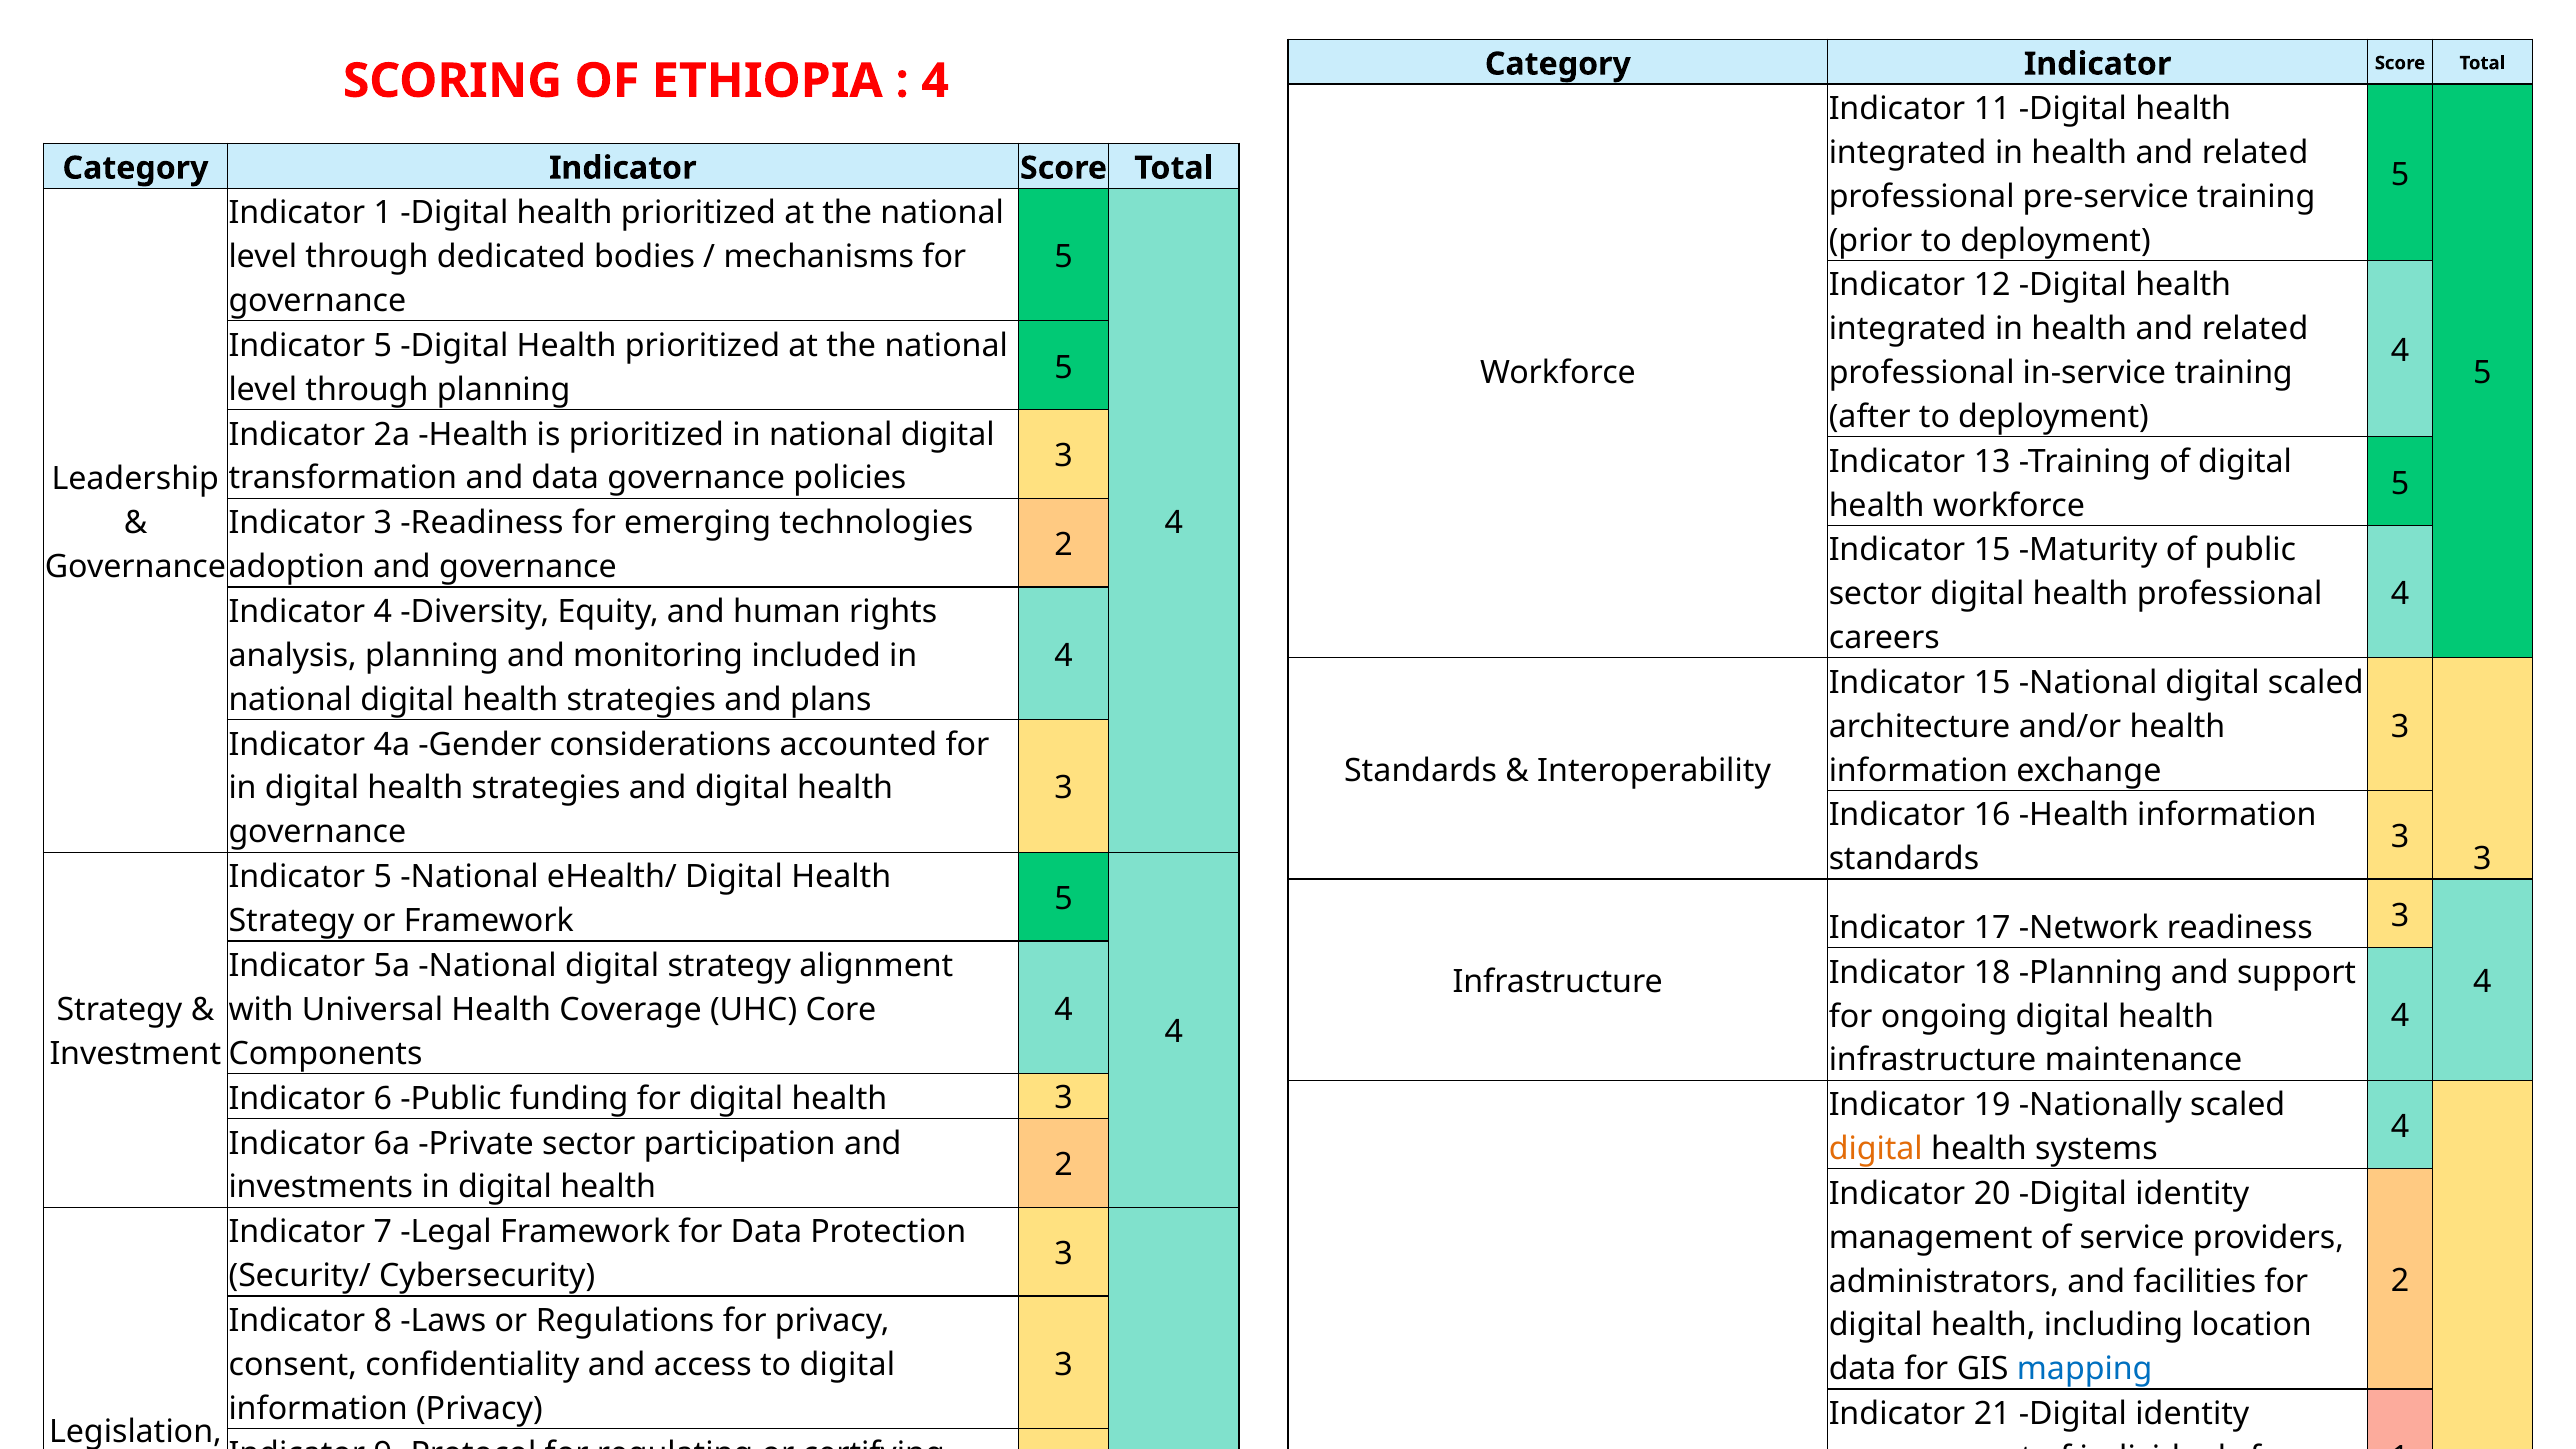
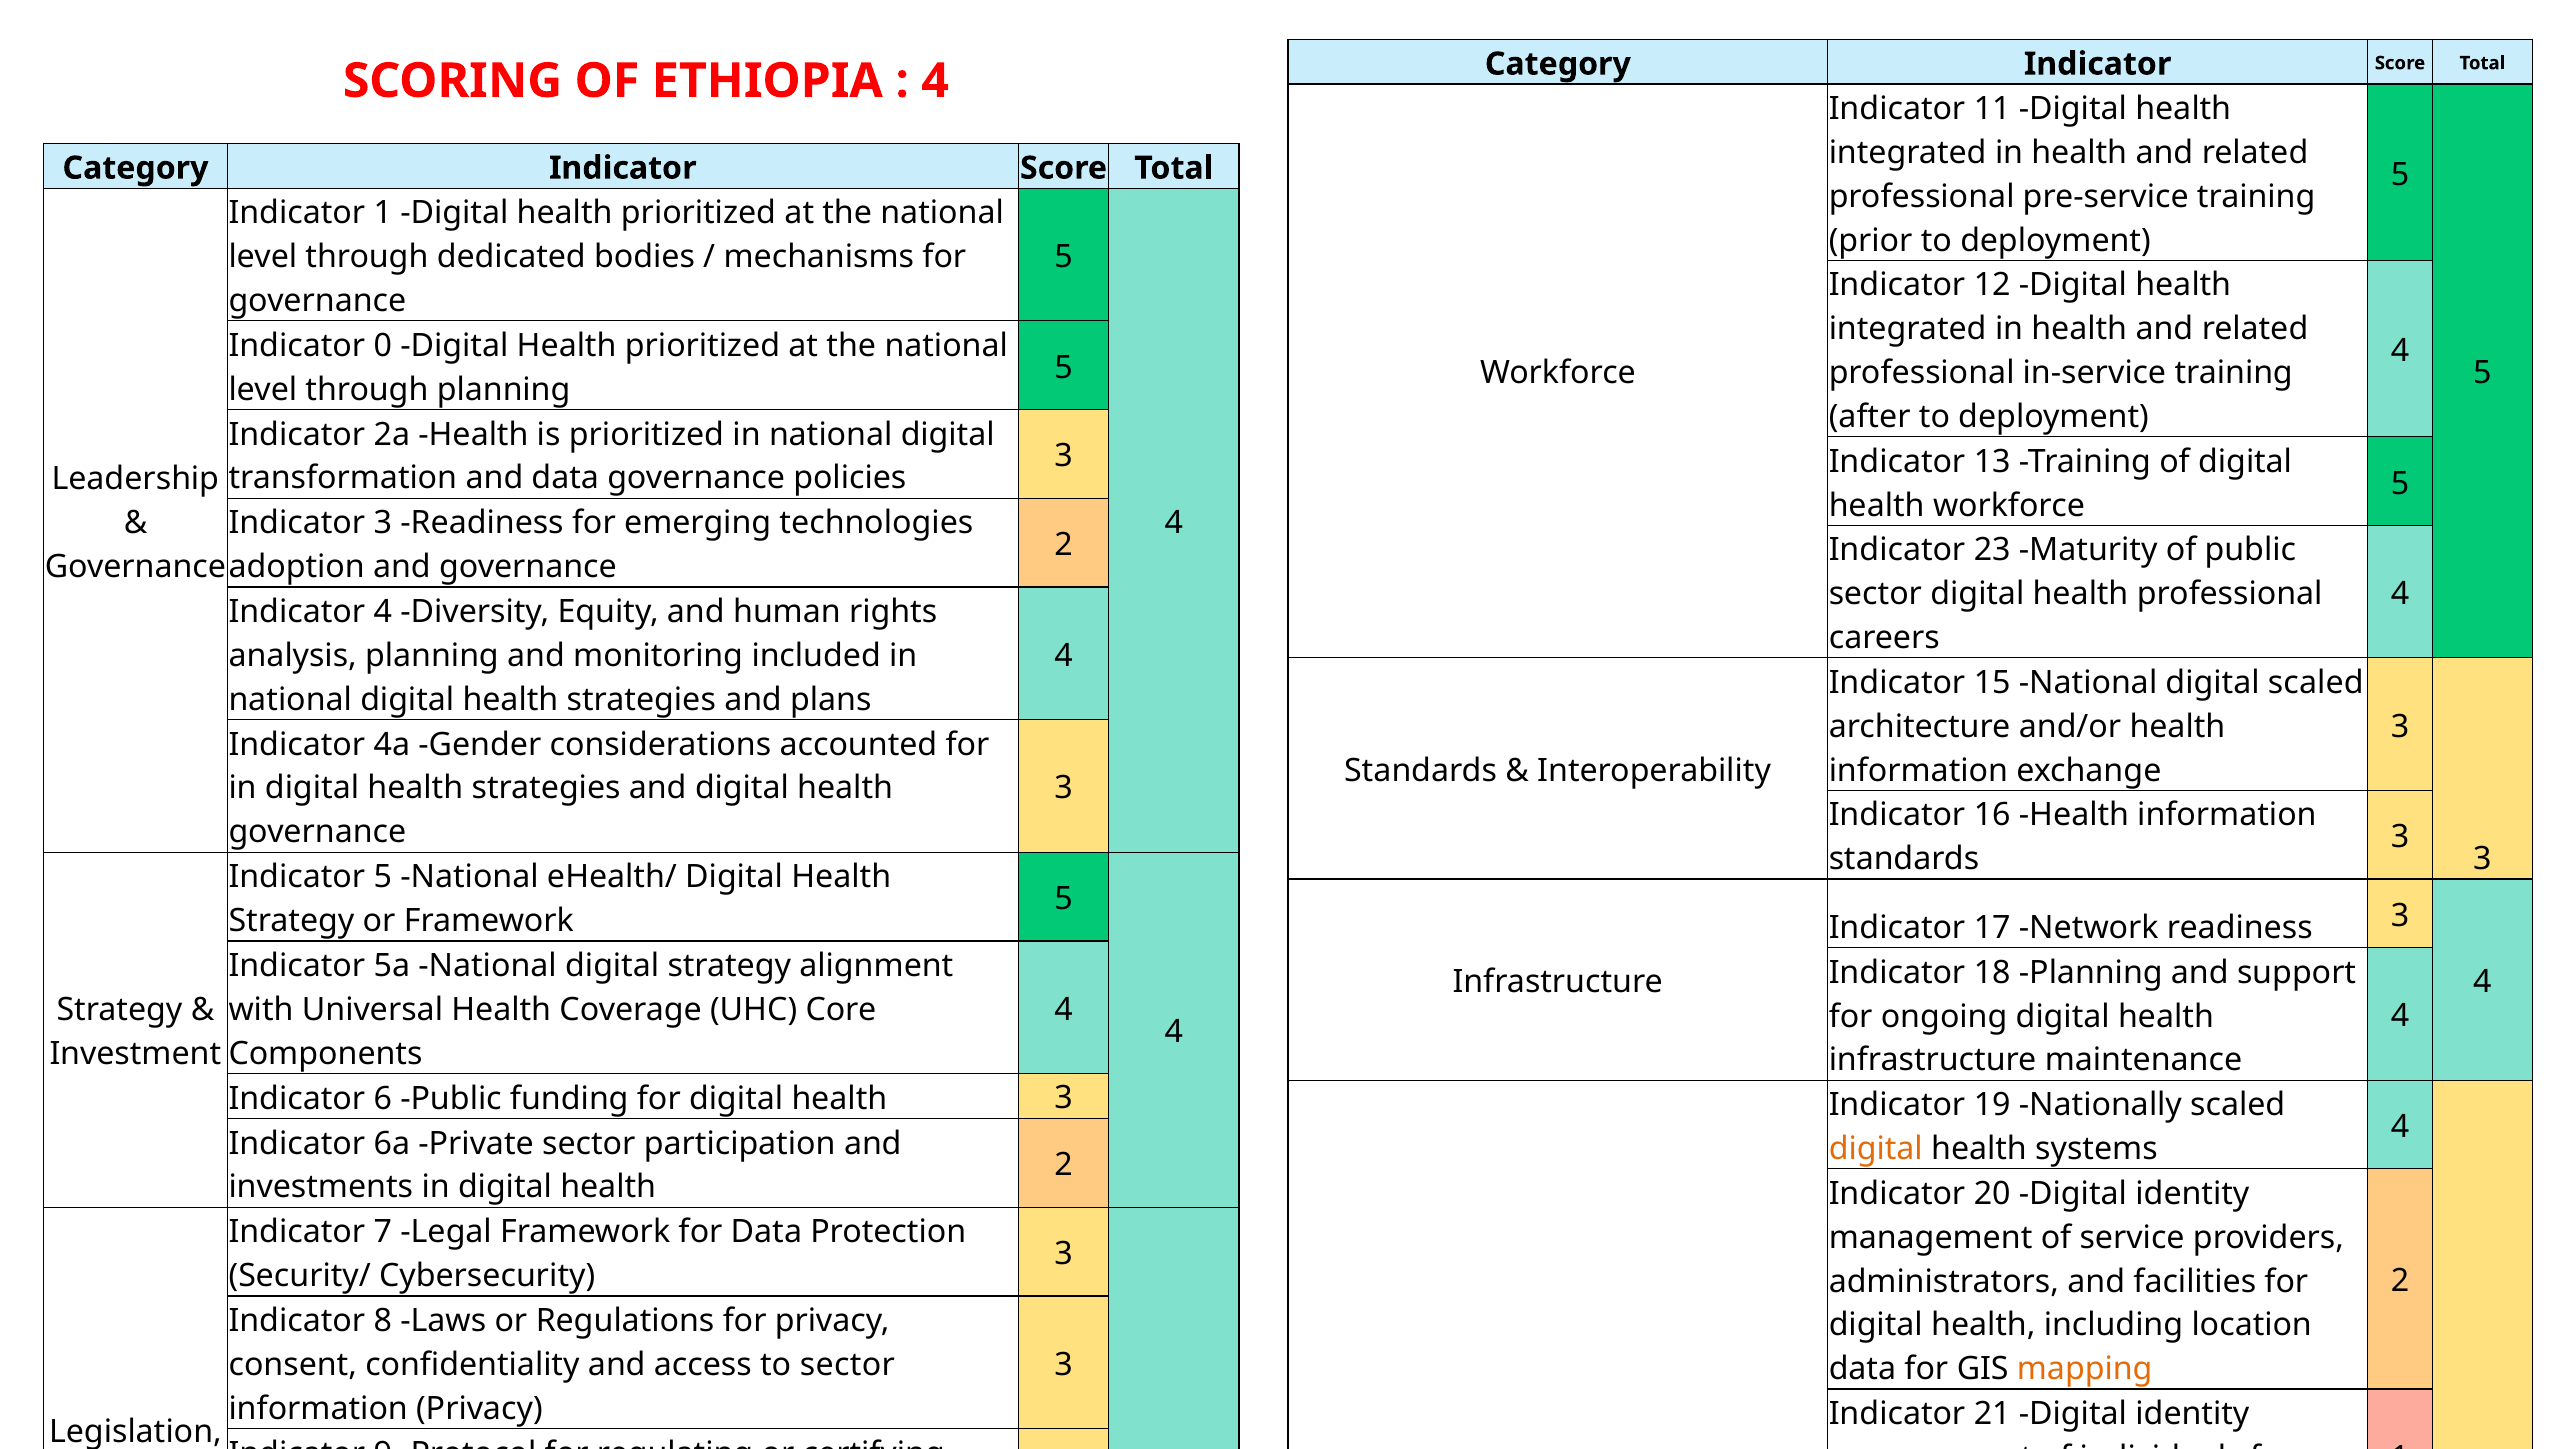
5: 5 -> 0 (383, 346)
15: 15 -> 23 (1992, 550)
to digital: digital -> sector (847, 1365)
mapping colour: blue -> orange (2085, 1369)
